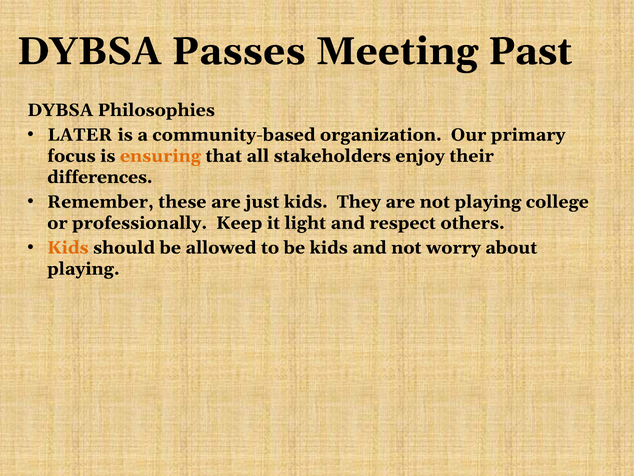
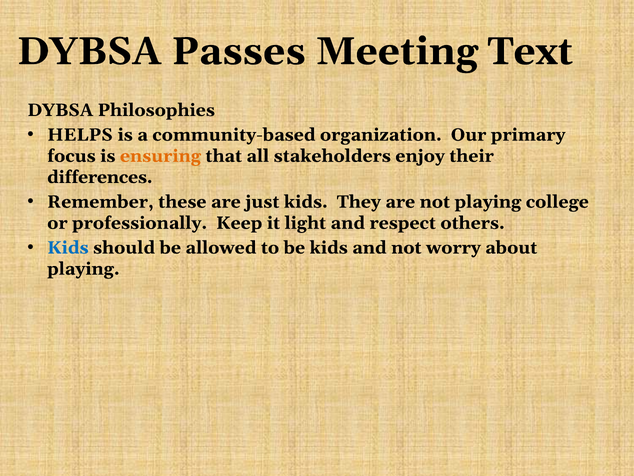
Past: Past -> Text (530, 51)
LATER: LATER -> HELPS (80, 135)
Kids colour: orange -> blue (68, 247)
